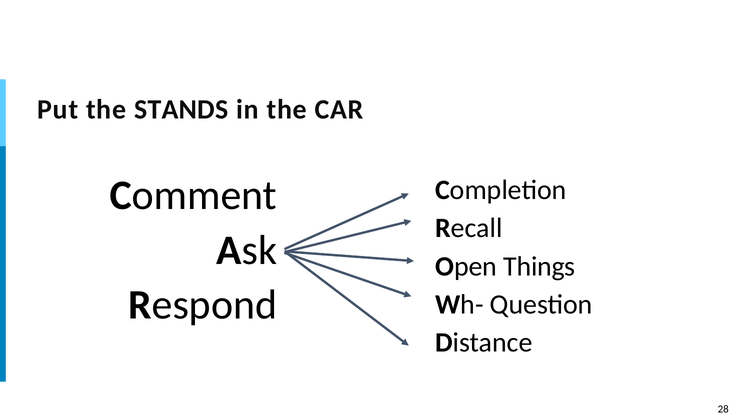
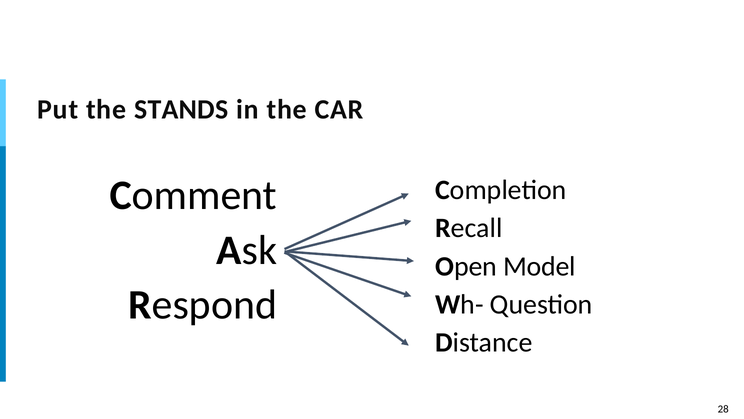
Things: Things -> Model (539, 266)
